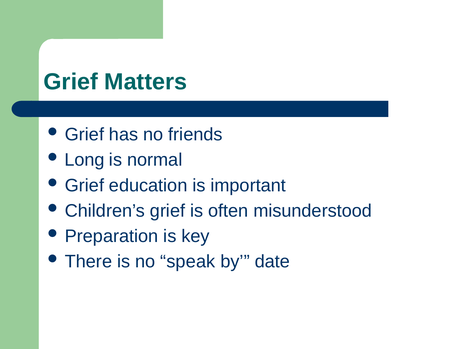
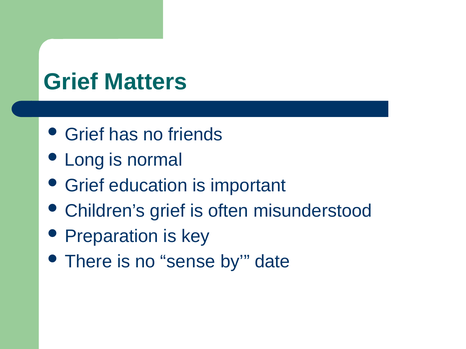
speak: speak -> sense (188, 262)
